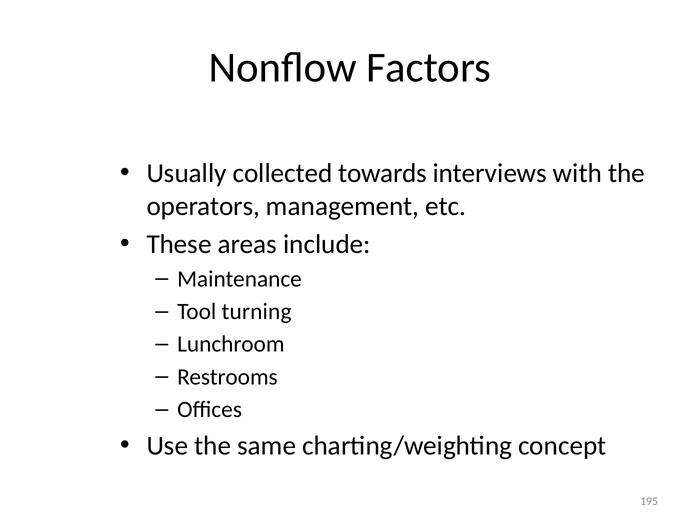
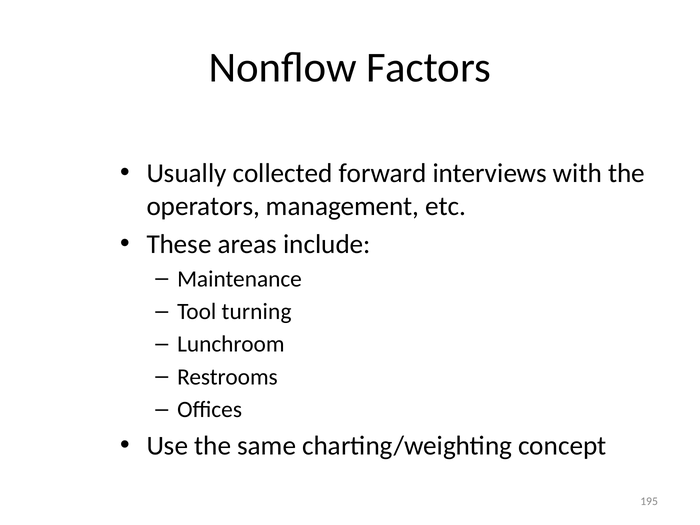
towards: towards -> forward (383, 173)
